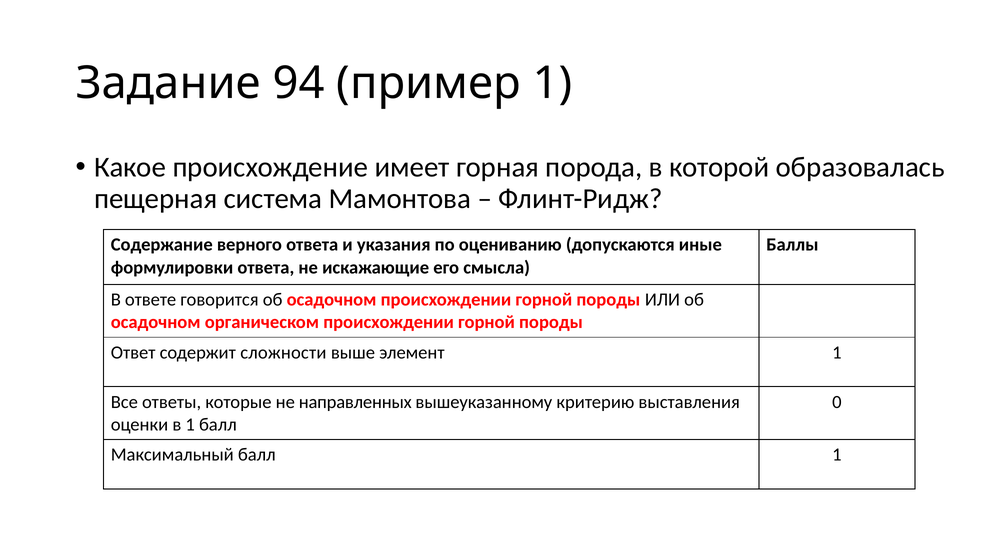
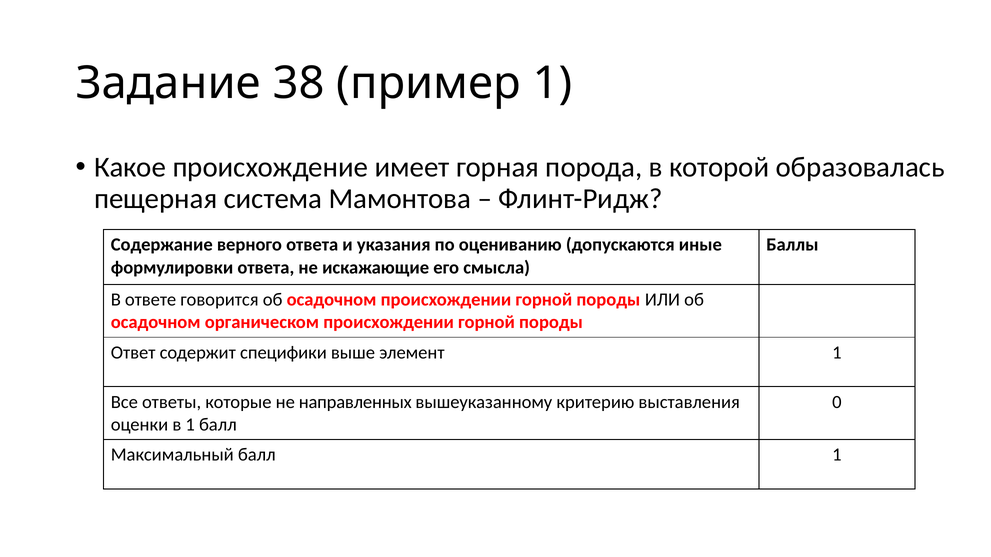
94: 94 -> 38 (299, 83)
сложности: сложности -> специфики (283, 353)
